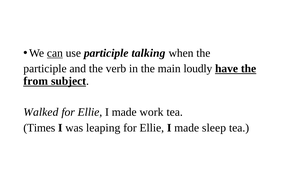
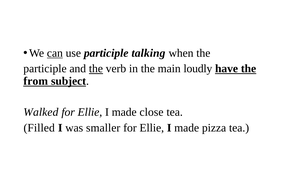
the underline: none -> present (96, 69)
work: work -> close (152, 112)
Times: Times -> Filled (39, 128)
leaping: leaping -> smaller (103, 128)
sleep: sleep -> pizza (214, 128)
